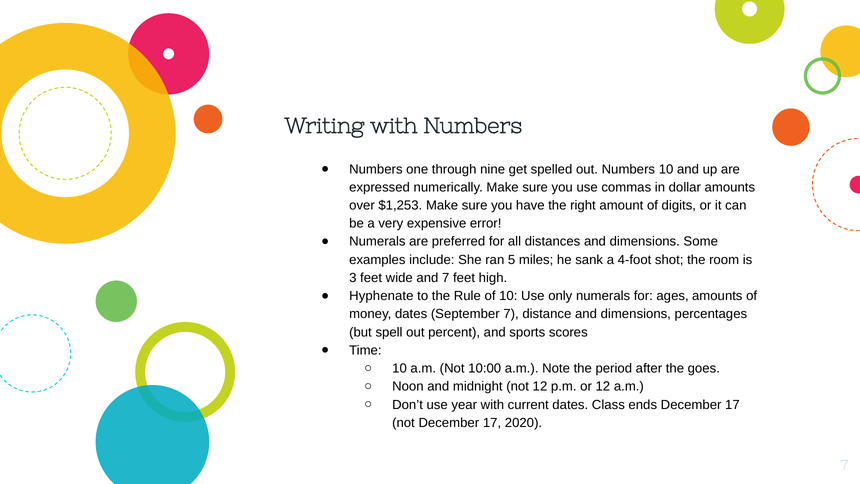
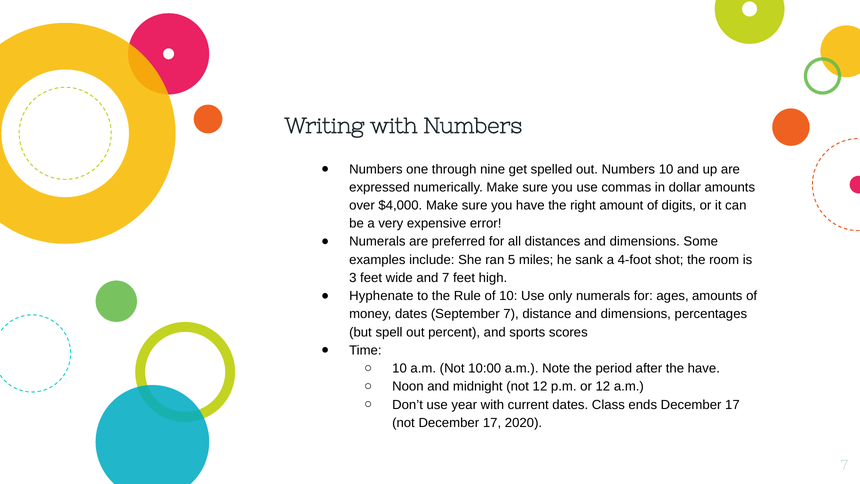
$1,253: $1,253 -> $4,000 (400, 205)
the goes: goes -> have (704, 368)
